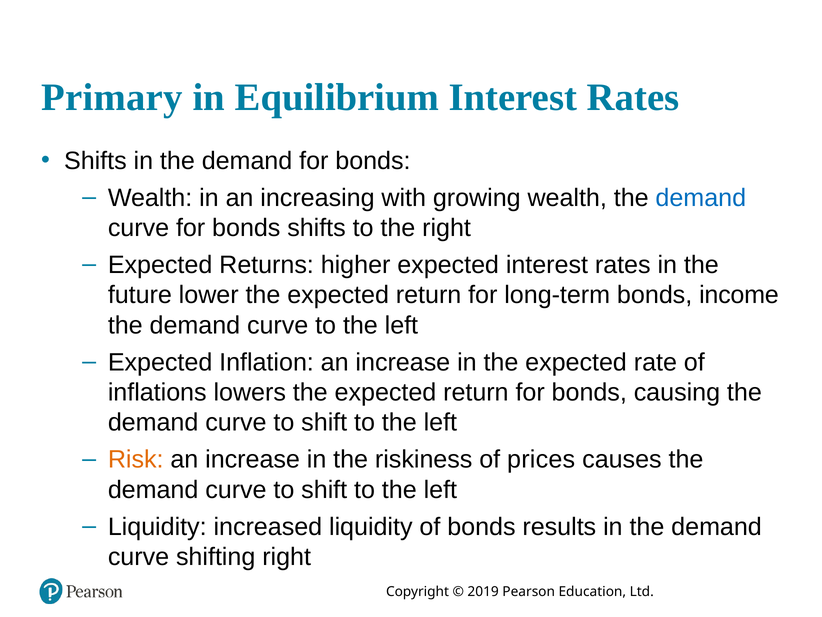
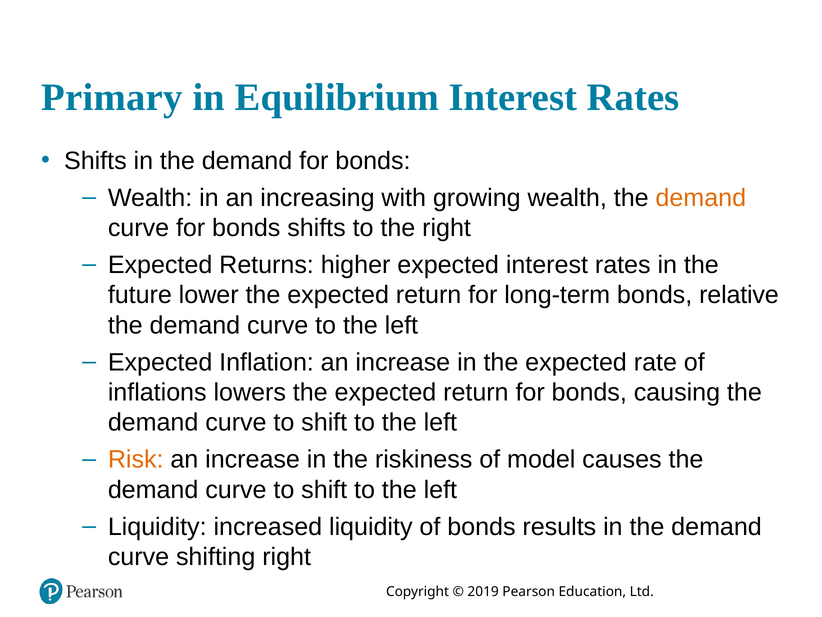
demand colour: blue -> orange (701, 198)
income: income -> relative (739, 295)
prices: prices -> model (541, 459)
